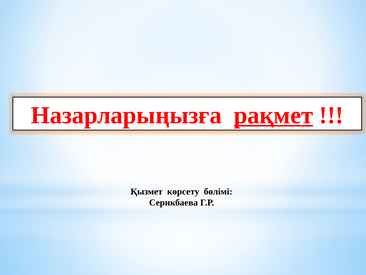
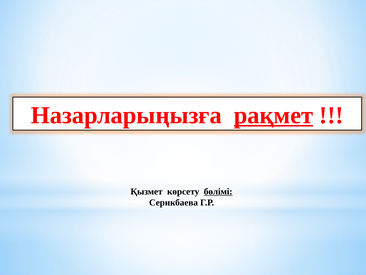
бөлімі underline: none -> present (218, 191)
